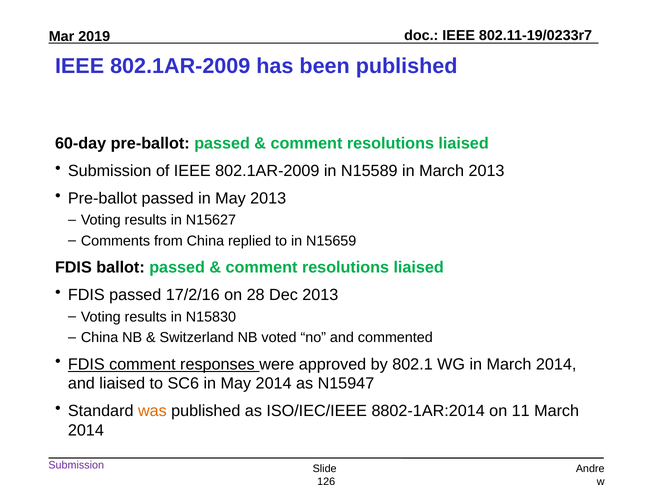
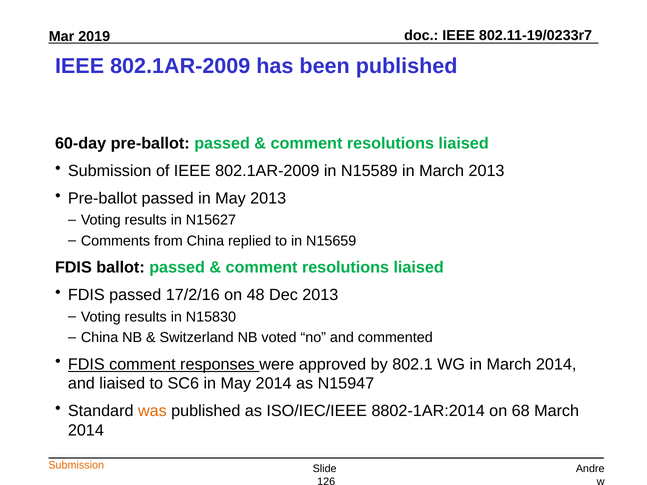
28: 28 -> 48 (256, 295)
11: 11 -> 68 (521, 411)
Submission colour: purple -> orange (76, 465)
